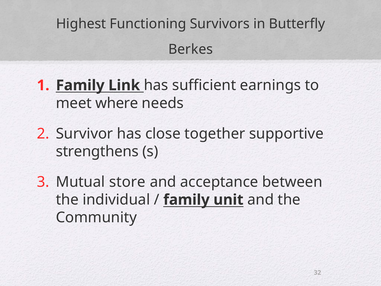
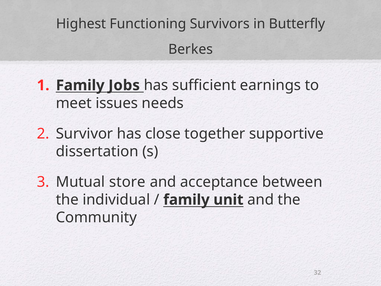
Link: Link -> Jobs (124, 85)
where: where -> issues (117, 103)
strengthens: strengthens -> dissertation (97, 151)
